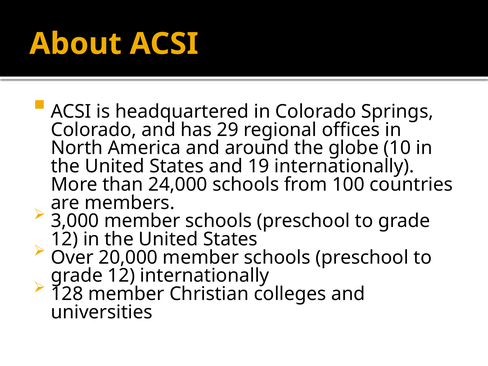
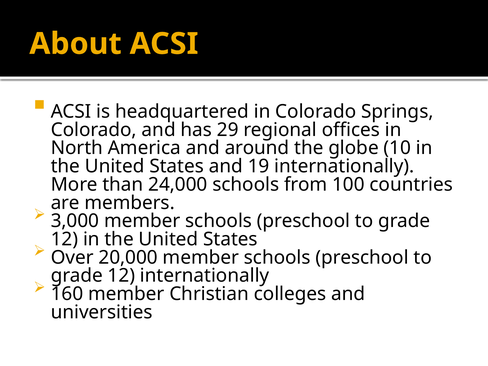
128: 128 -> 160 (67, 294)
